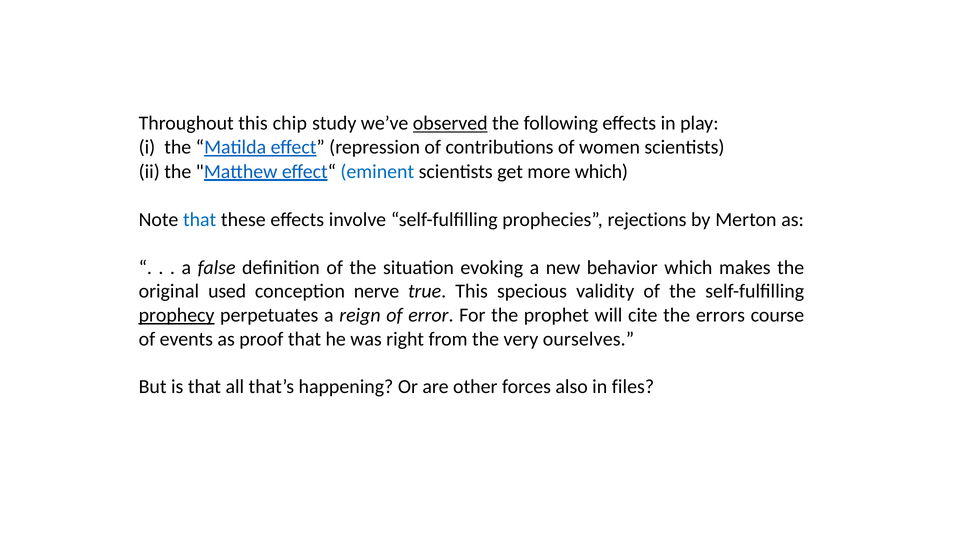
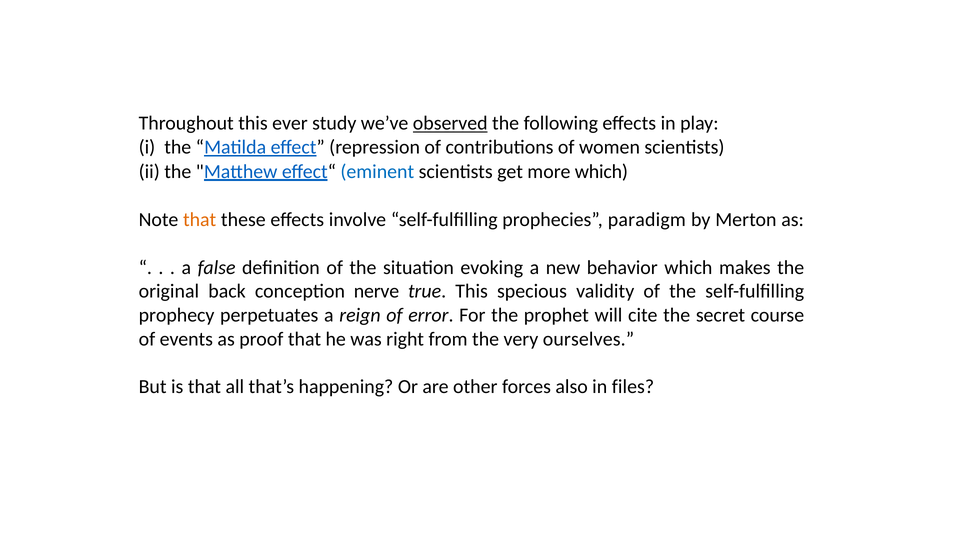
chip: chip -> ever (290, 123)
that colour: blue -> orange (200, 220)
rejections: rejections -> paradigm (647, 220)
used: used -> back (227, 291)
prophecy underline: present -> none (177, 315)
errors: errors -> secret (720, 315)
